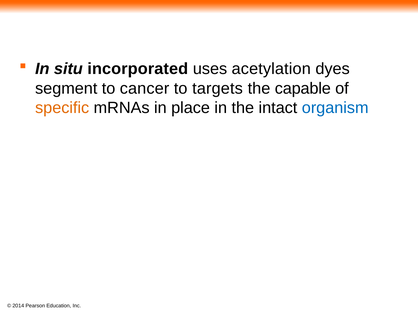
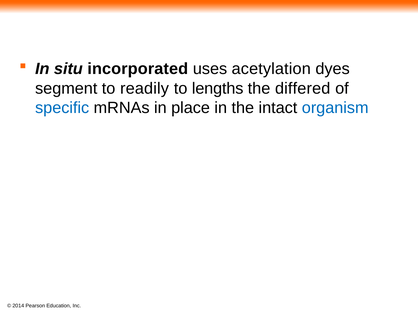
cancer: cancer -> readily (145, 89)
targets: targets -> lengths (218, 89)
capable: capable -> differed (303, 89)
specific colour: orange -> blue (62, 108)
